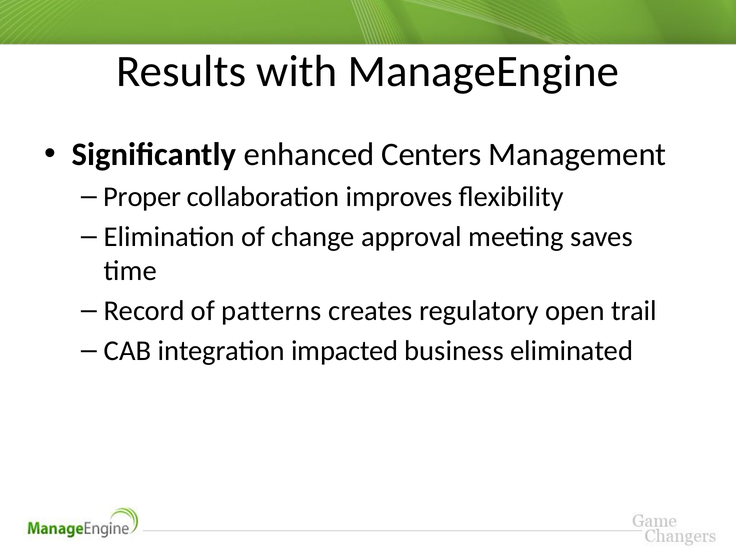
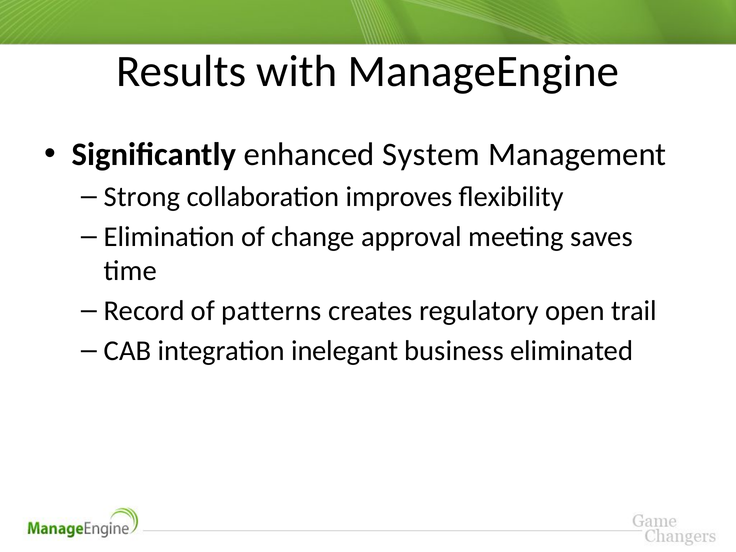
Centers: Centers -> System (431, 154)
Proper: Proper -> Strong (142, 197)
impacted: impacted -> inelegant (345, 351)
